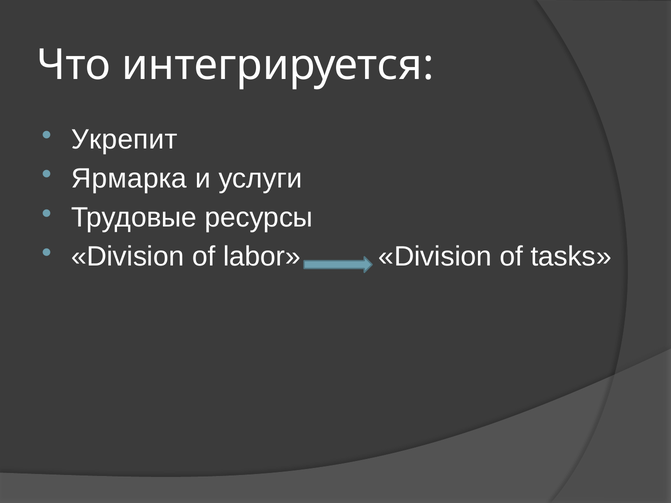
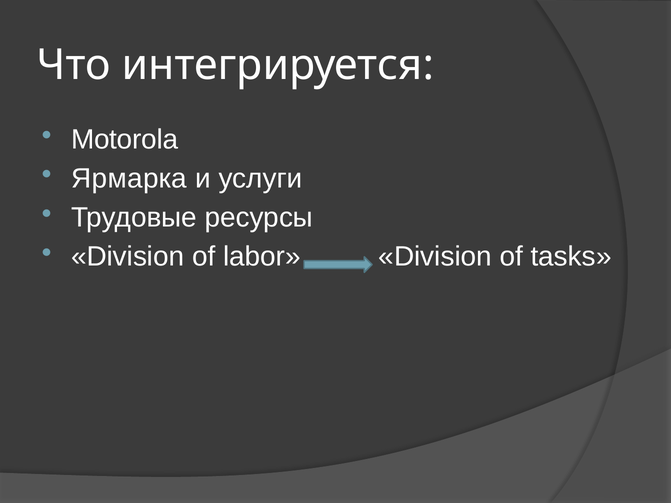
Укрепит: Укрепит -> Motorola (125, 139)
